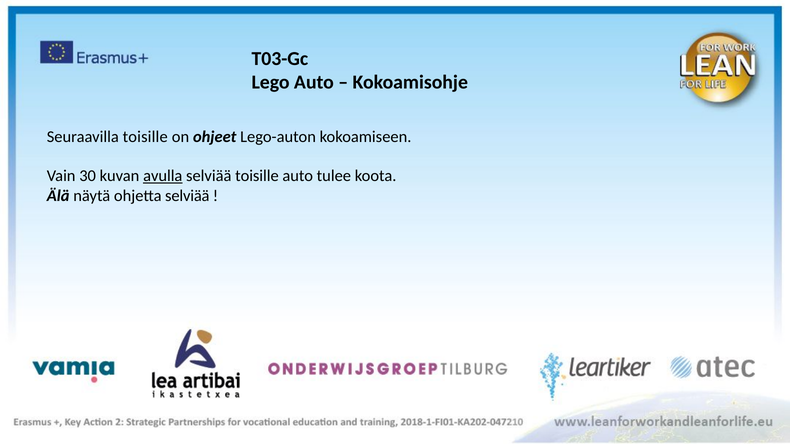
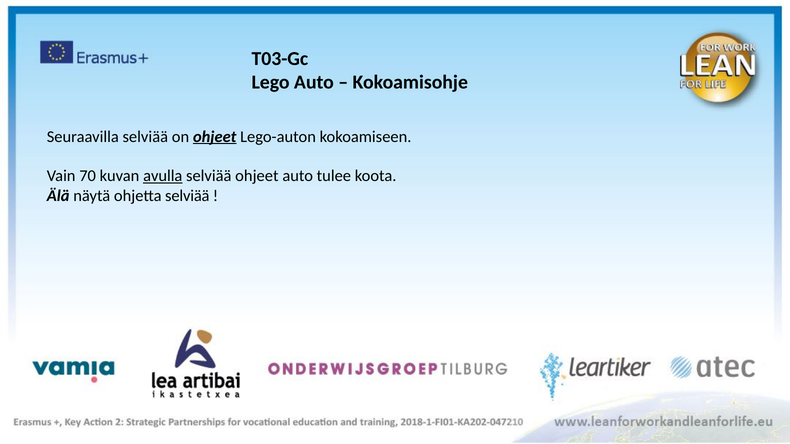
Seuraavilla toisille: toisille -> selviää (145, 137)
ohjeet underline: none -> present (215, 137)
30: 30 -> 70 (88, 176)
selviää toisille: toisille -> ohjeet (257, 176)
